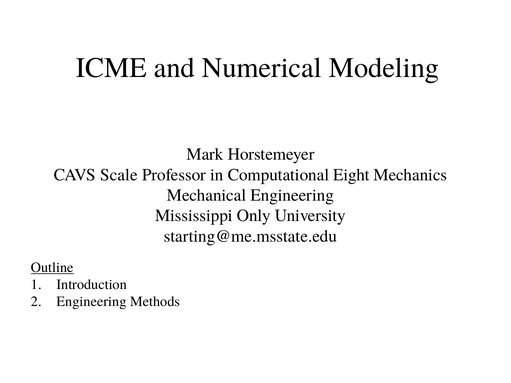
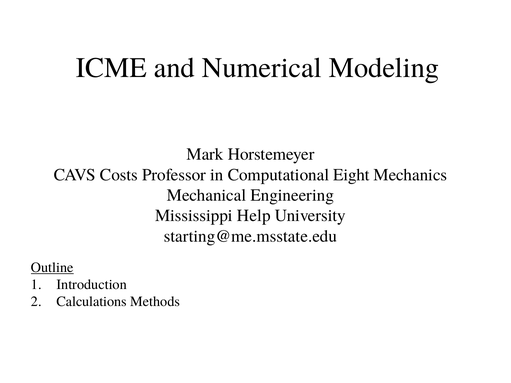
Scale: Scale -> Costs (119, 175)
Only: Only -> Help (254, 216)
Engineering: Engineering -> Calculations (92, 302)
